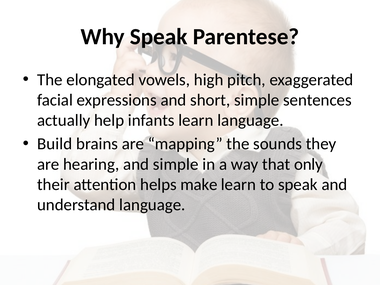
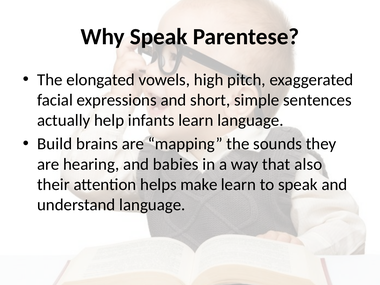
and simple: simple -> babies (176, 164)
only: only -> also (308, 164)
